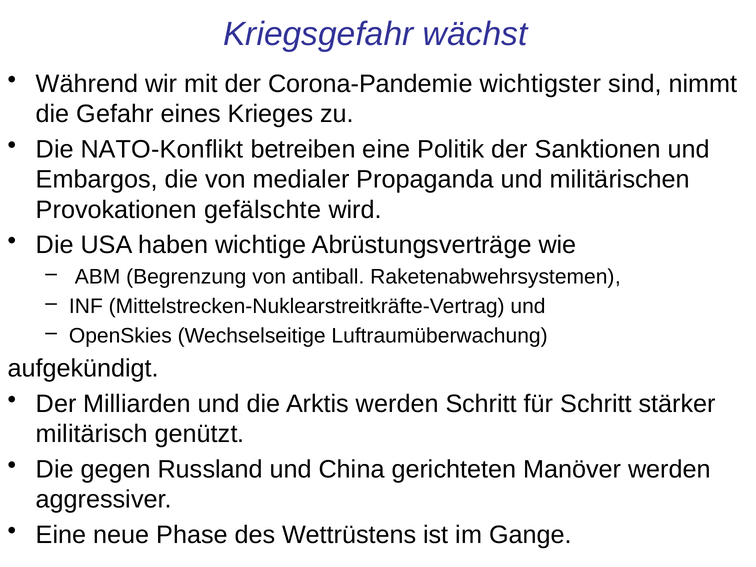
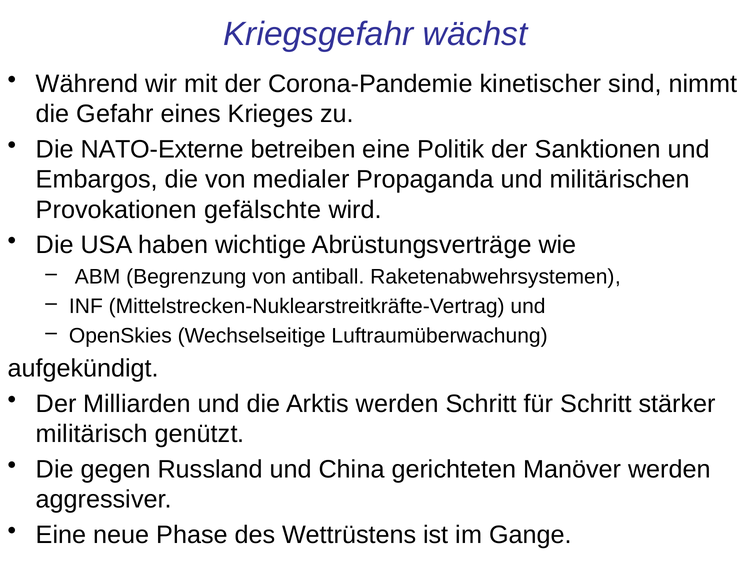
wichtigster: wichtigster -> kinetischer (540, 84)
NATO-Konflikt: NATO-Konflikt -> NATO-Externe (162, 149)
